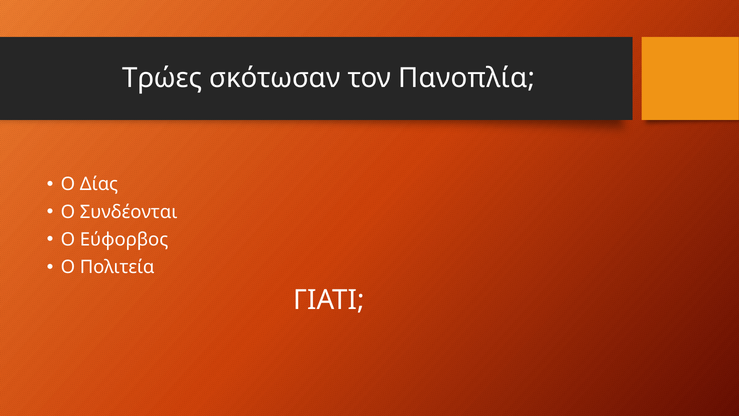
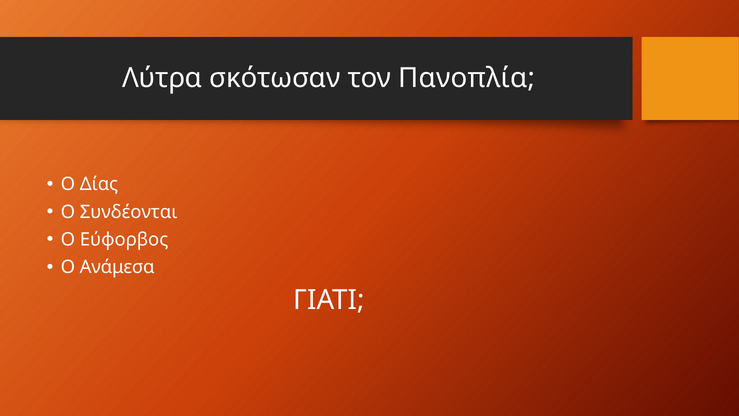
Τρώες: Τρώες -> Λύτρα (162, 78)
Πολιτεία: Πολιτεία -> Ανάμεσα (117, 267)
